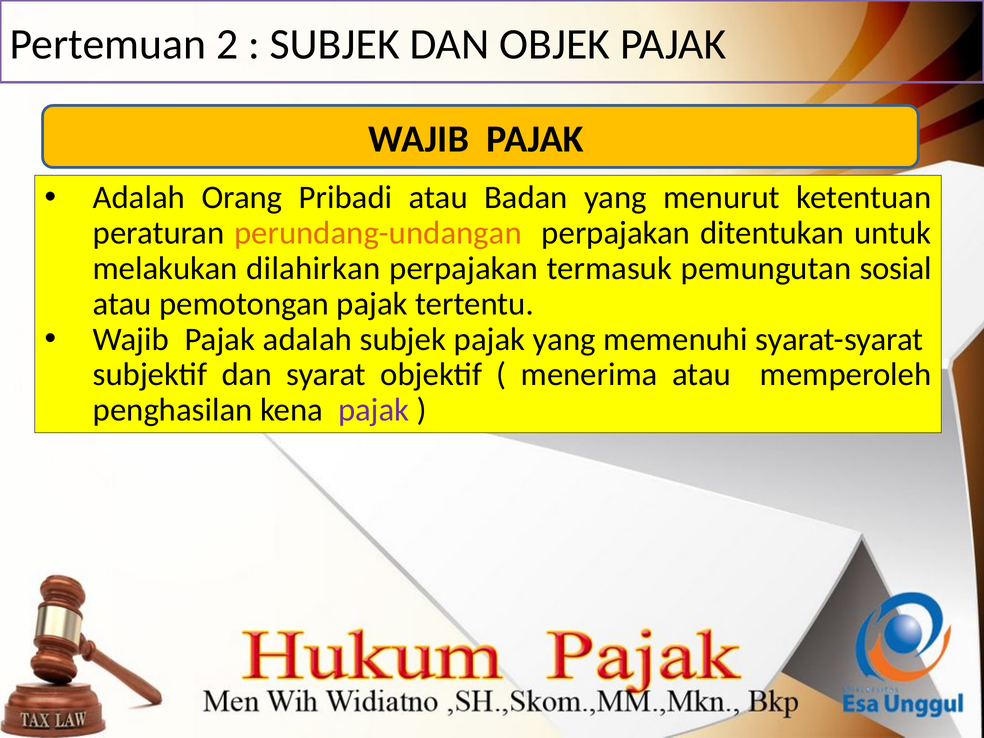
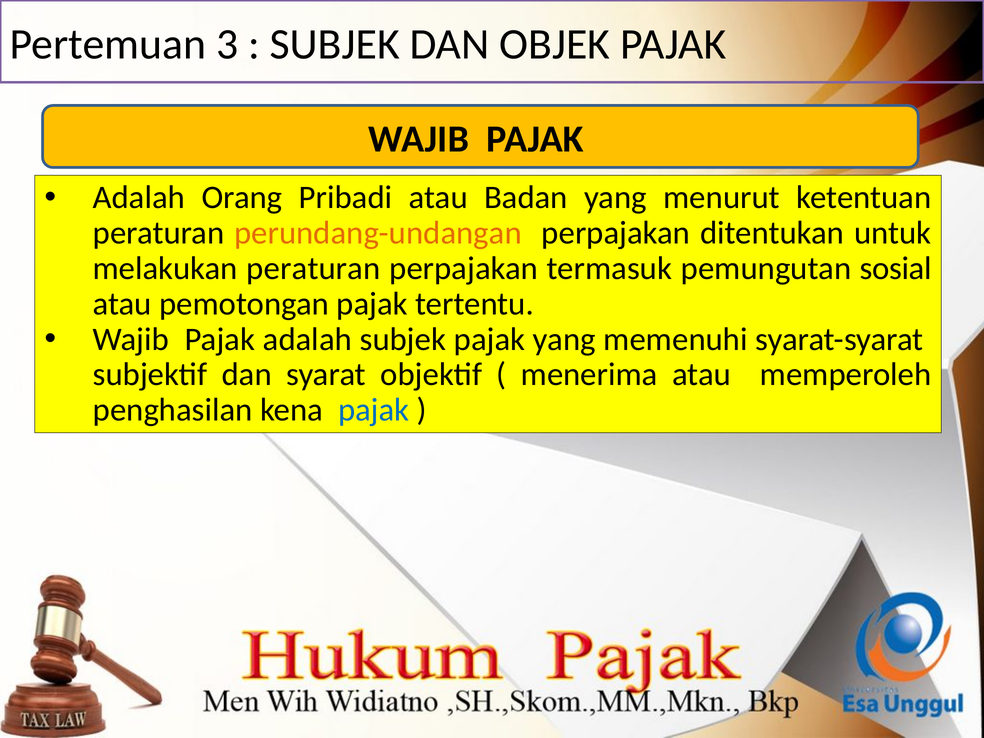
2: 2 -> 3 (227, 44)
melakukan dilahirkan: dilahirkan -> peraturan (313, 268)
pajak colour: purple -> blue (374, 410)
